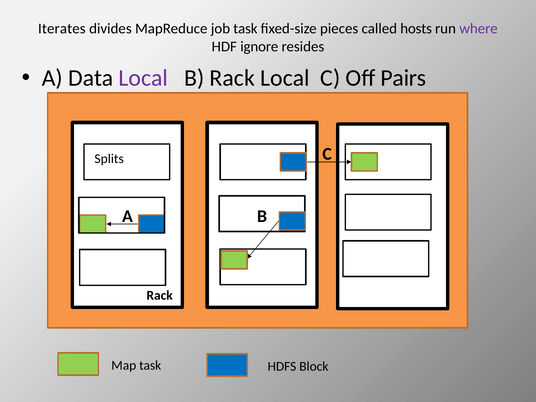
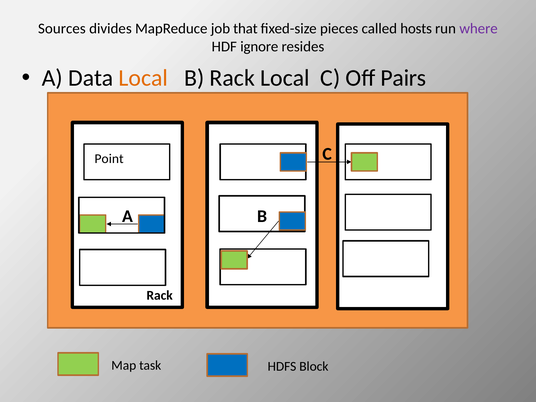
Iterates: Iterates -> Sources (62, 29)
job task: task -> that (245, 29)
Local colour: purple -> orange (143, 78)
Splits: Splits -> Point (109, 159)
